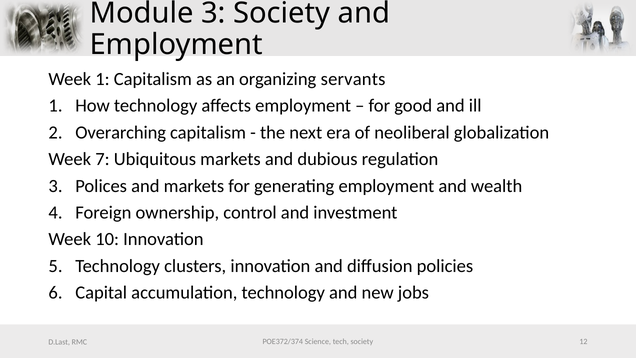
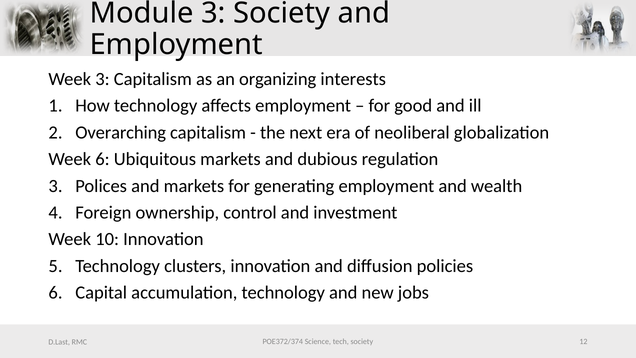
Week 1: 1 -> 3 (102, 79)
servants: servants -> interests (353, 79)
Week 7: 7 -> 6 (102, 159)
